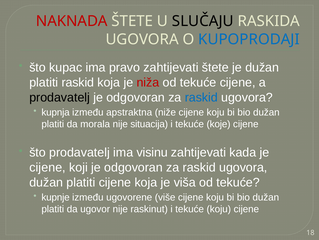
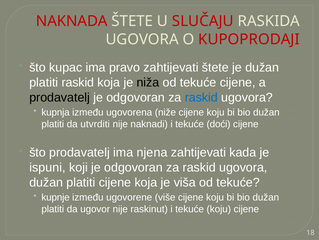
SLUČAJU colour: black -> red (203, 21)
KUPOPRODAJI colour: blue -> red (249, 39)
niža colour: red -> black (148, 82)
apstraktna: apstraktna -> ugovorena (129, 112)
morala: morala -> utvrditi (95, 124)
situacija: situacija -> naknadi (149, 124)
koje: koje -> doći (219, 124)
visinu: visinu -> njena (152, 152)
cijene: cijene -> ispuni (48, 167)
